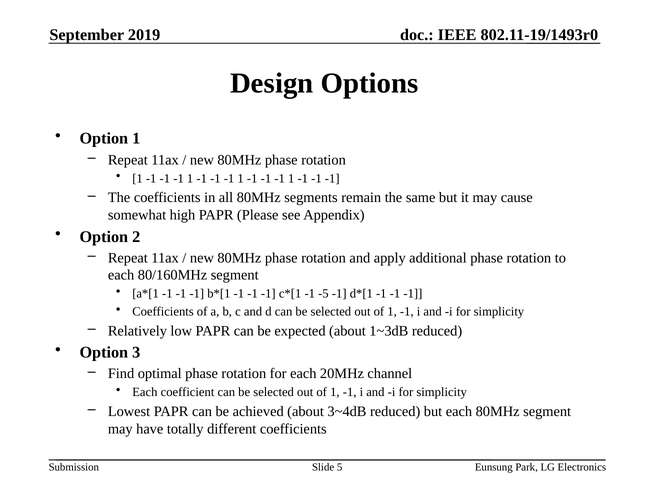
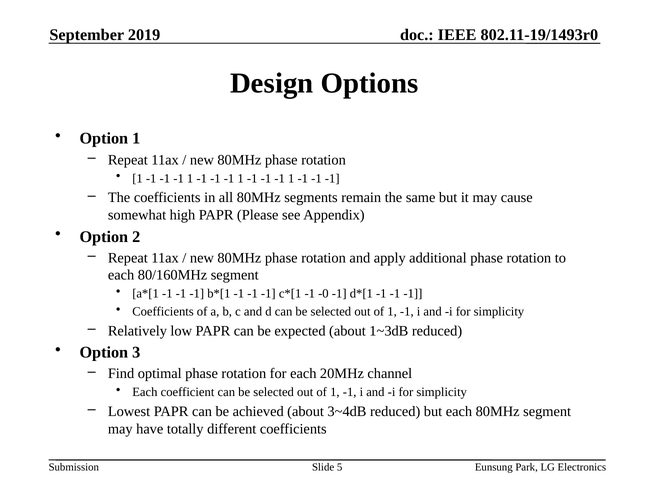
-5: -5 -> -0 (323, 294)
